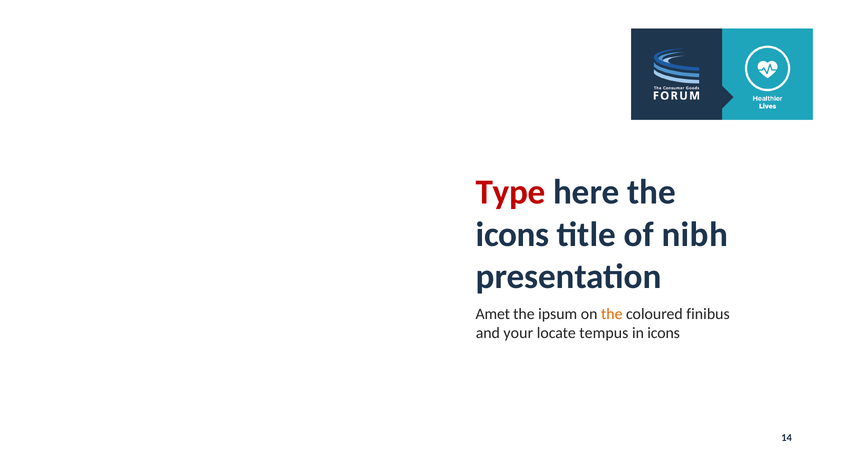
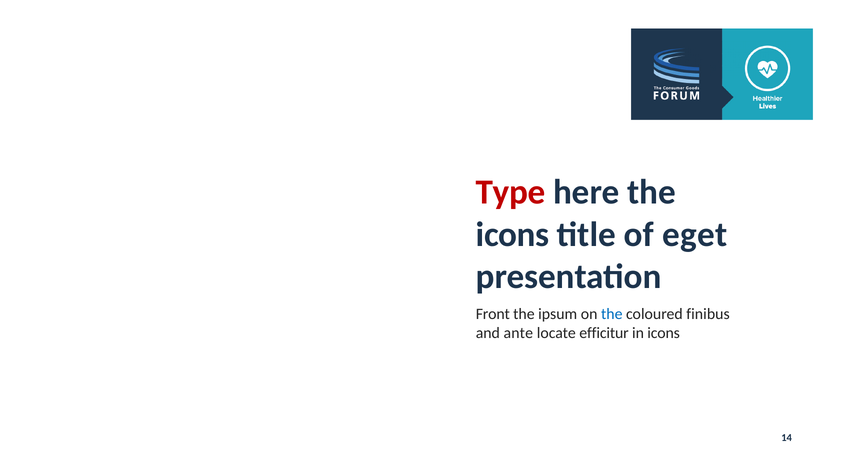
nibh: nibh -> eget (695, 234)
Amet: Amet -> Front (493, 314)
the colour: orange -> blue (612, 314)
your: your -> ante (518, 333)
tempus: tempus -> efficitur (604, 333)
